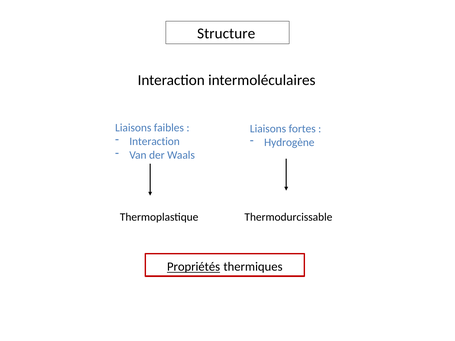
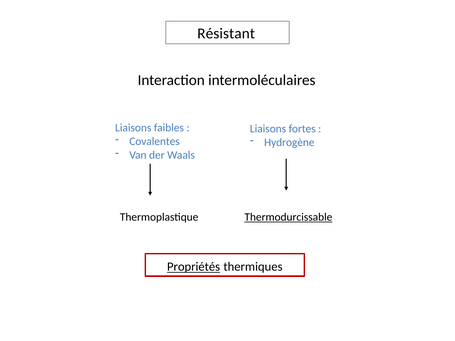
Structure: Structure -> Résistant (226, 34)
Interaction: Interaction -> Covalentes (155, 141)
Thermodurcissable underline: none -> present (288, 217)
